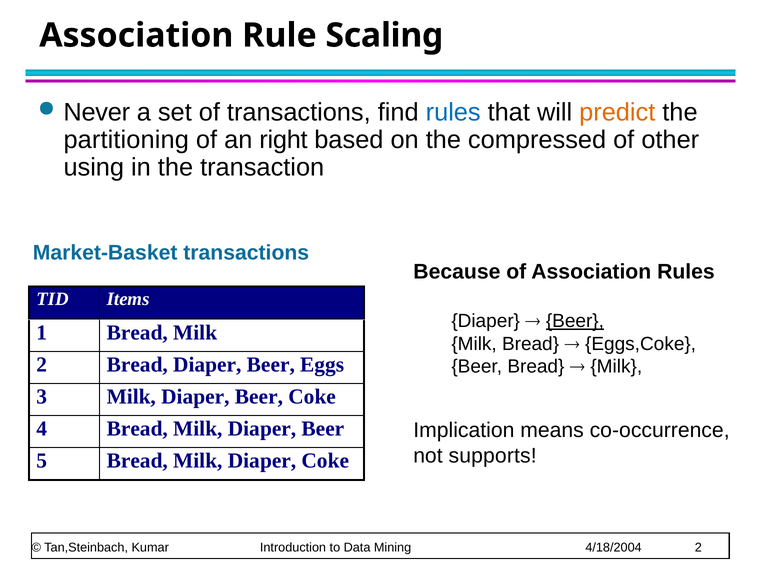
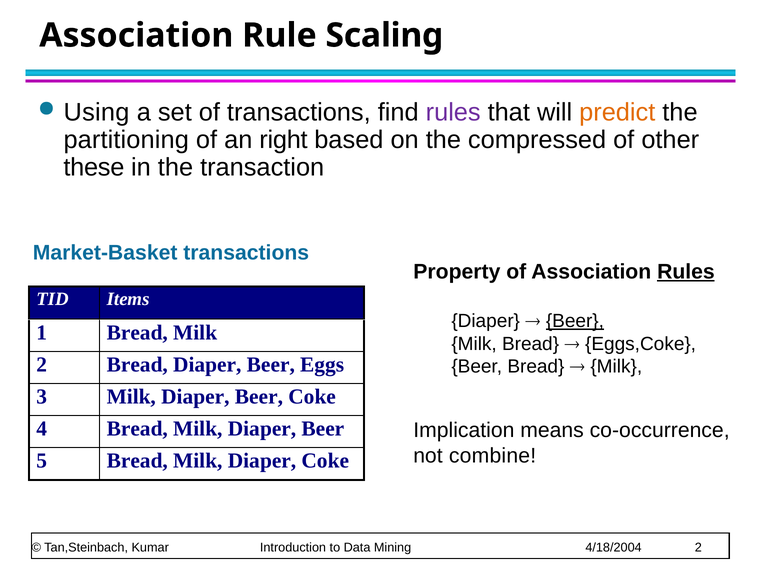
Never: Never -> Using (97, 112)
rules colour: blue -> purple (453, 112)
using: using -> these (94, 167)
Because: Because -> Property (457, 272)
Rules underline: none -> present (686, 272)
supports: supports -> combine (493, 455)
